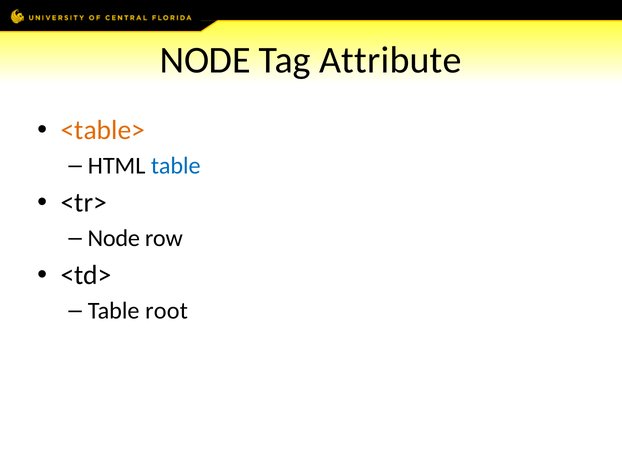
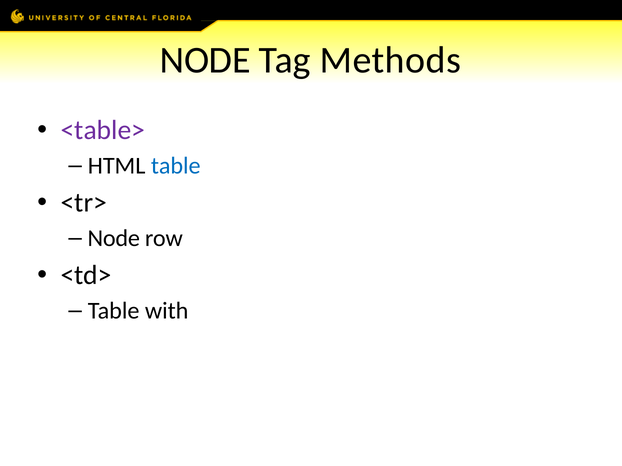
Attribute: Attribute -> Methods (390, 60)
<table> colour: orange -> purple (103, 131)
root: root -> with (167, 311)
